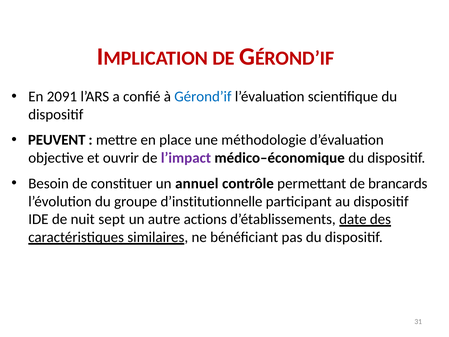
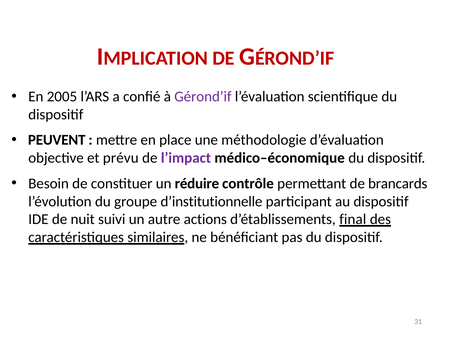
2091: 2091 -> 2005 (62, 97)
Gérond’if colour: blue -> purple (203, 97)
ouvrir: ouvrir -> prévu (121, 158)
annuel: annuel -> réduire (197, 183)
sept: sept -> suivi (112, 219)
date: date -> final (353, 219)
